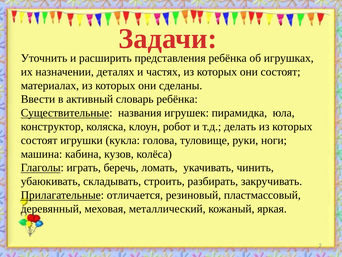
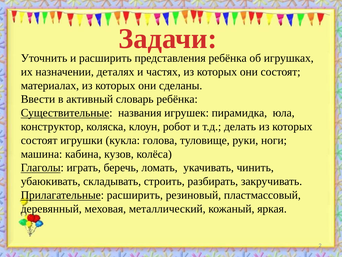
Прилагательные отличается: отличается -> расширить (135, 195)
